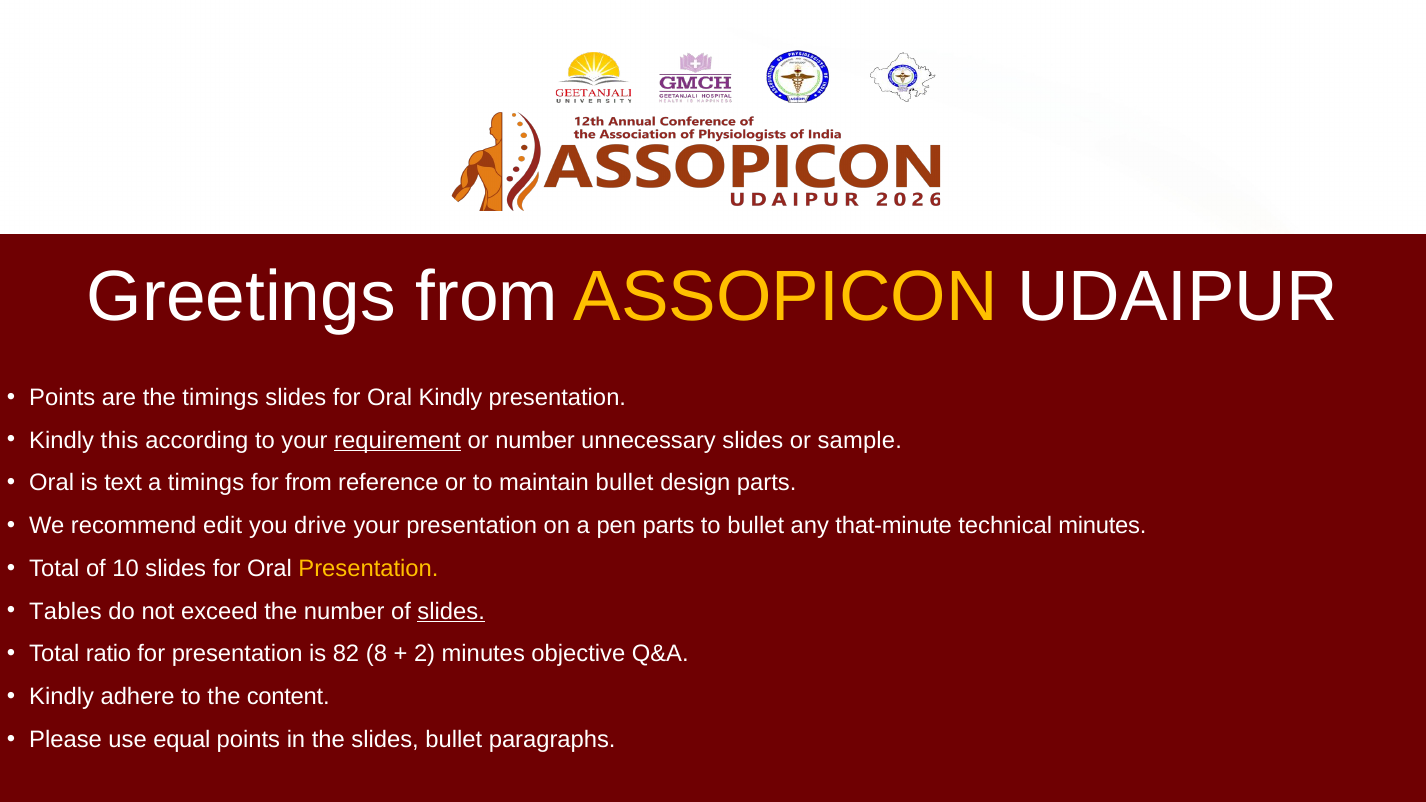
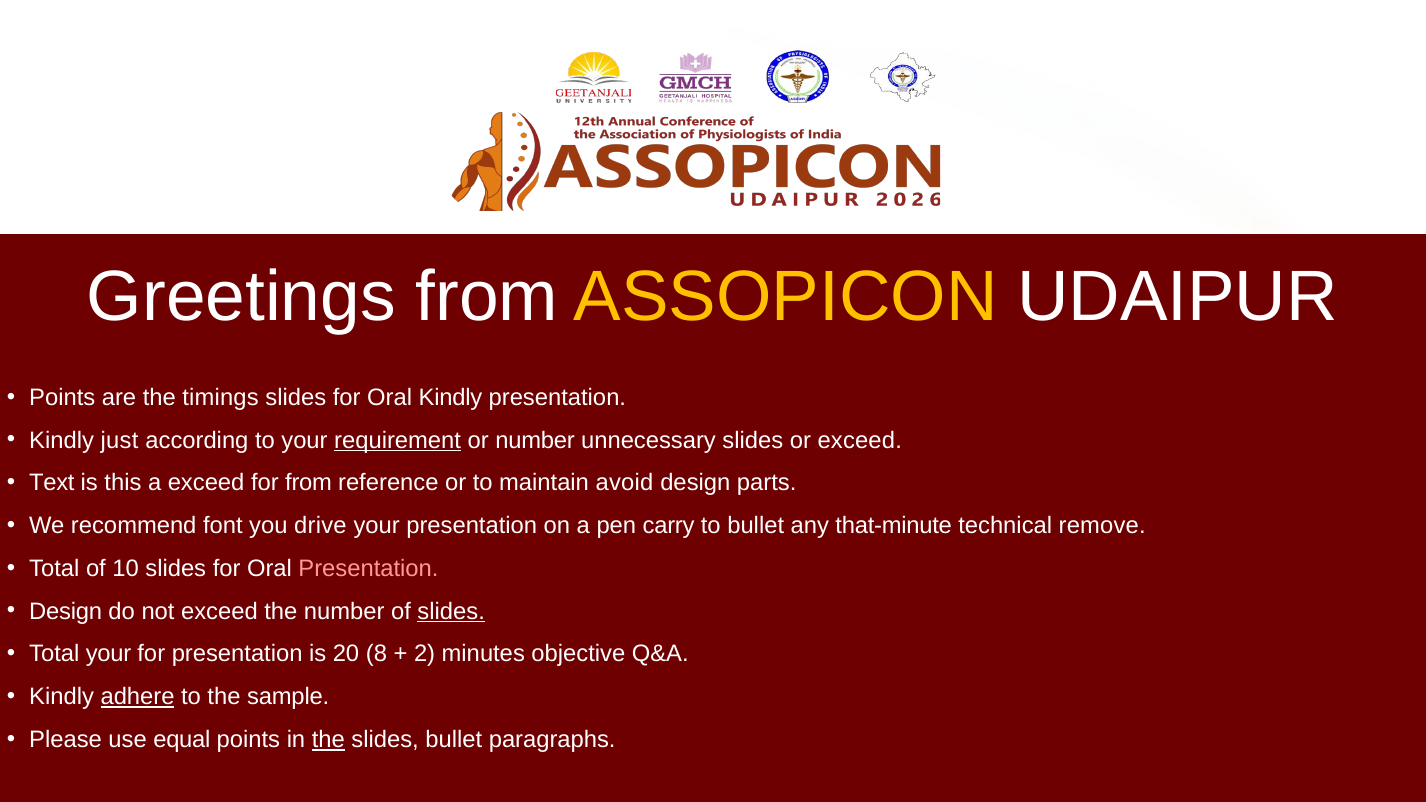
this: this -> just (120, 440)
or sample: sample -> exceed (860, 440)
Oral: Oral -> Text (52, 483)
text: text -> this (123, 483)
a timings: timings -> exceed (206, 483)
maintain bullet: bullet -> avoid (625, 483)
edit: edit -> font (223, 526)
pen parts: parts -> carry (669, 526)
technical minutes: minutes -> remove (1102, 526)
Presentation colour: yellow -> pink (368, 569)
Tables: Tables -> Design (66, 611)
Total ratio: ratio -> your (109, 654)
82: 82 -> 20 (346, 654)
adhere underline: none -> present (138, 697)
content: content -> sample (288, 697)
the underline: none -> present (328, 740)
